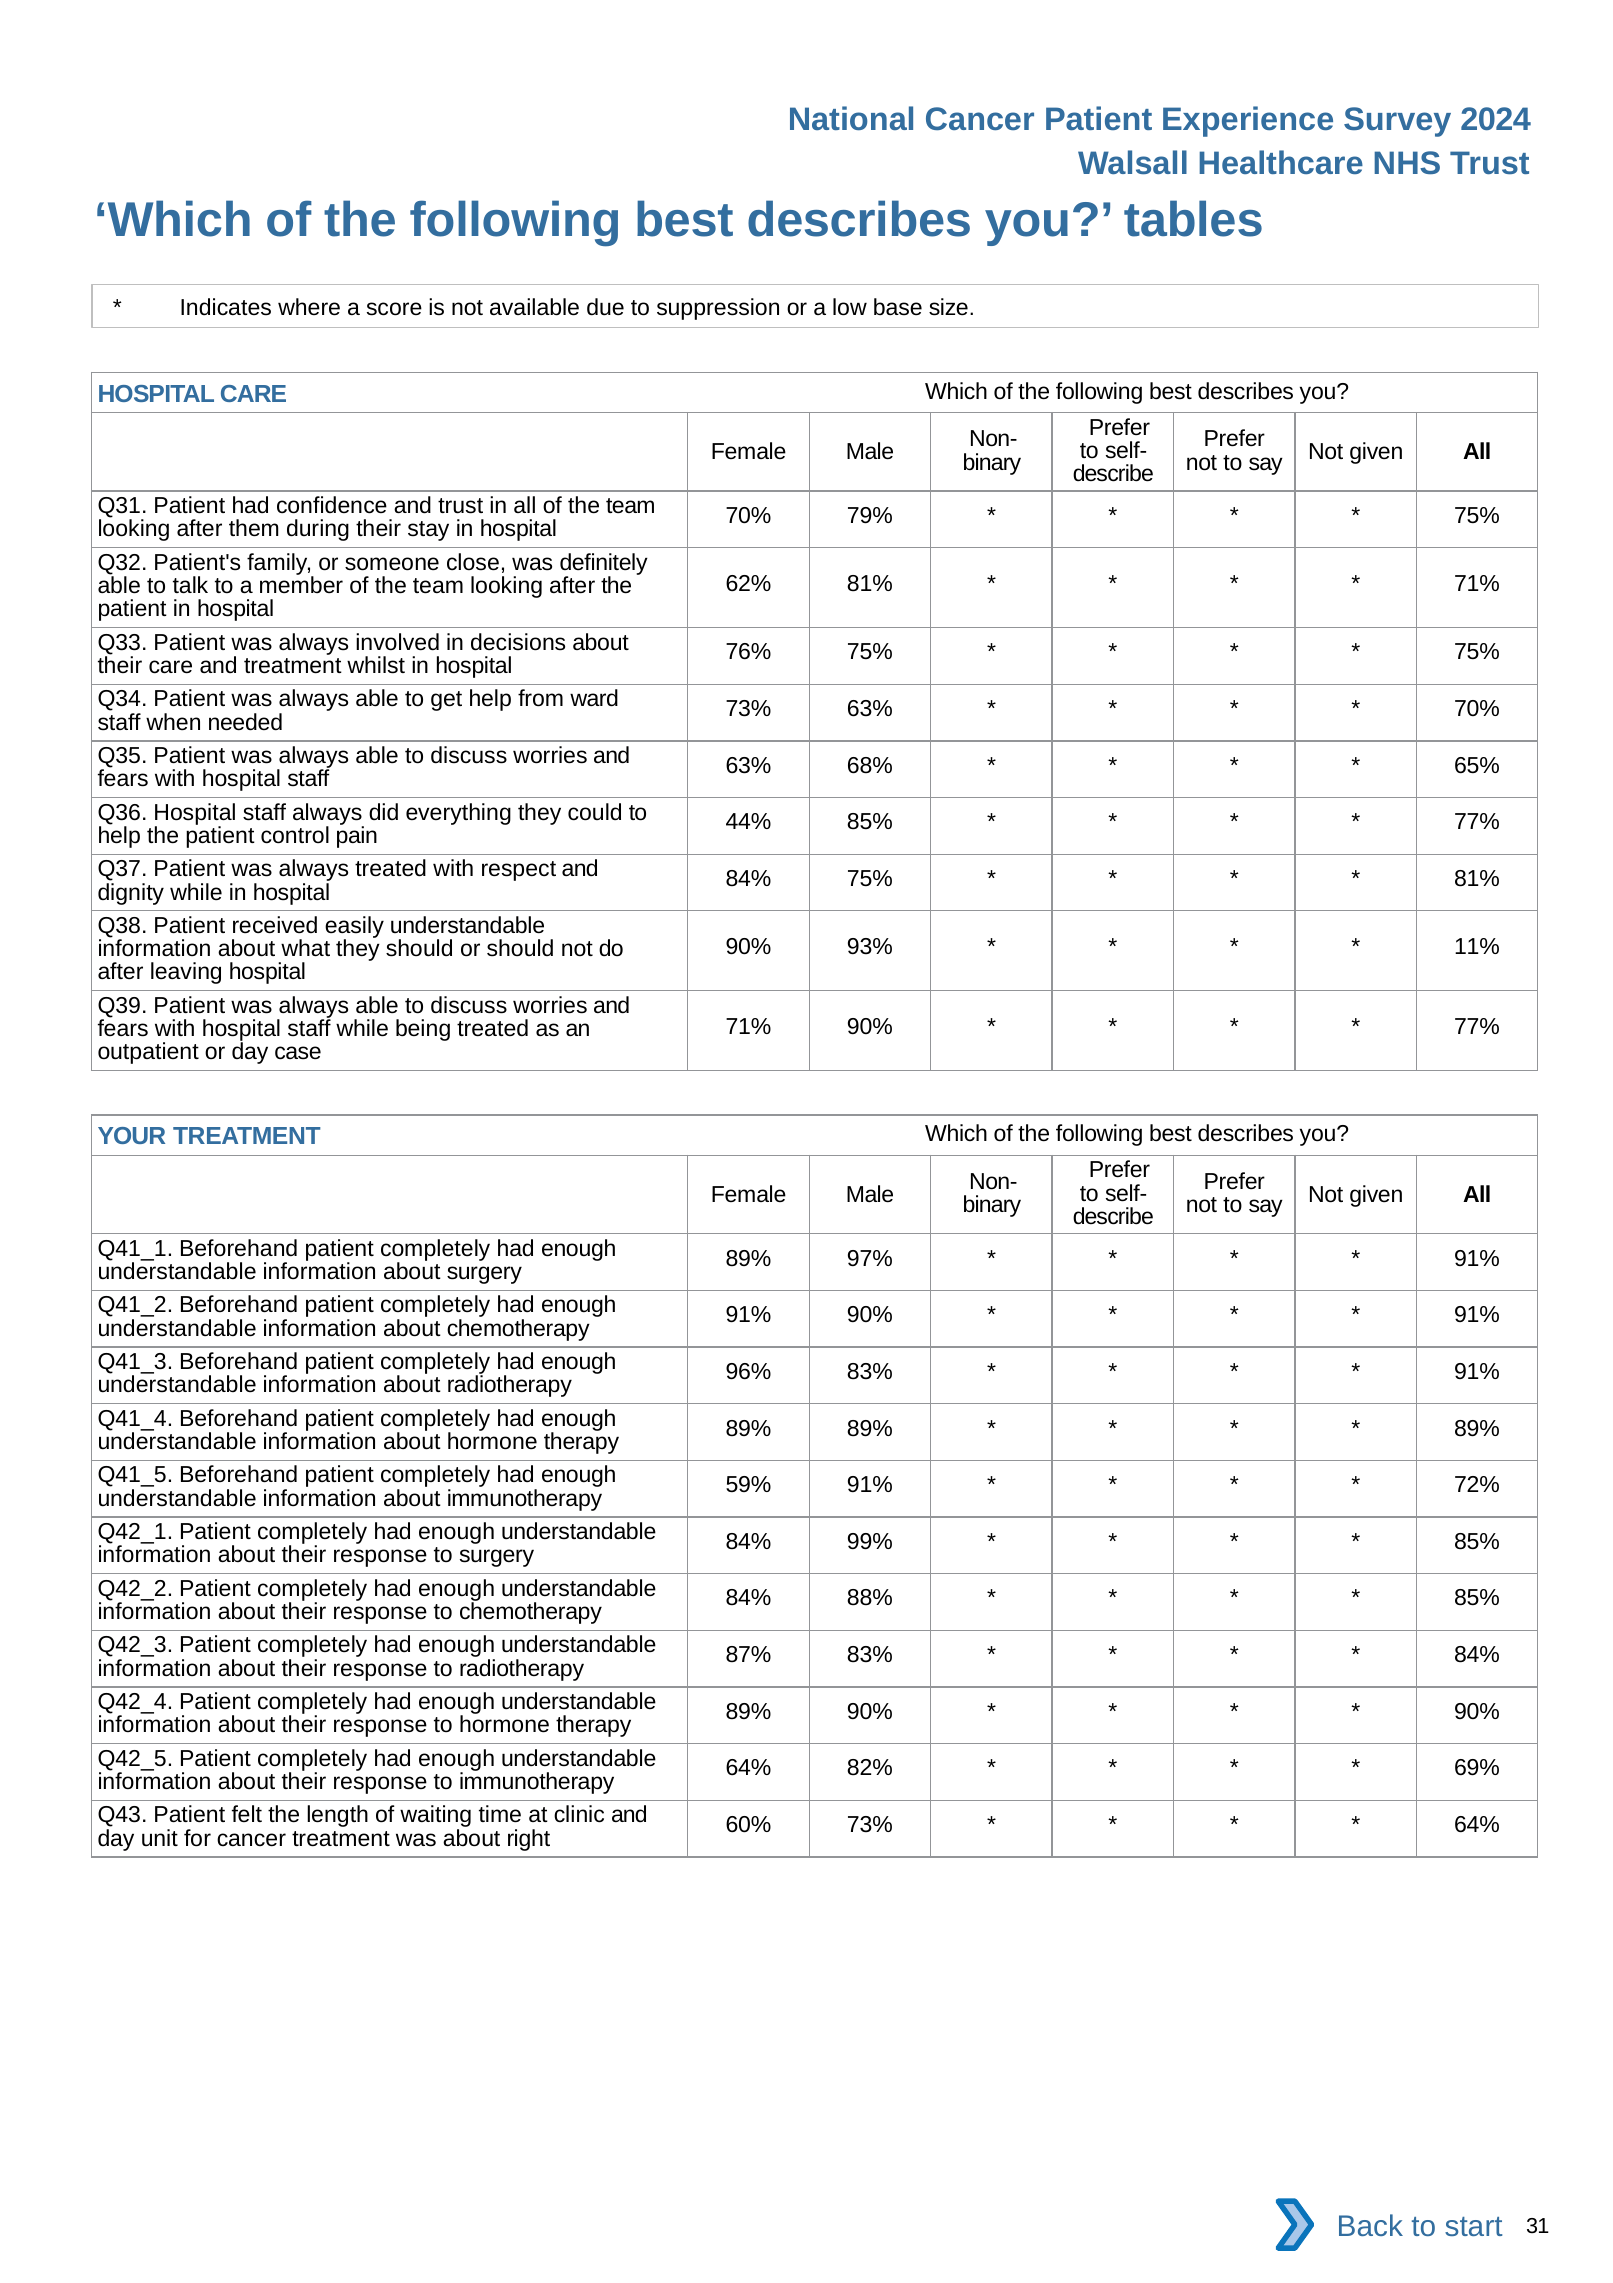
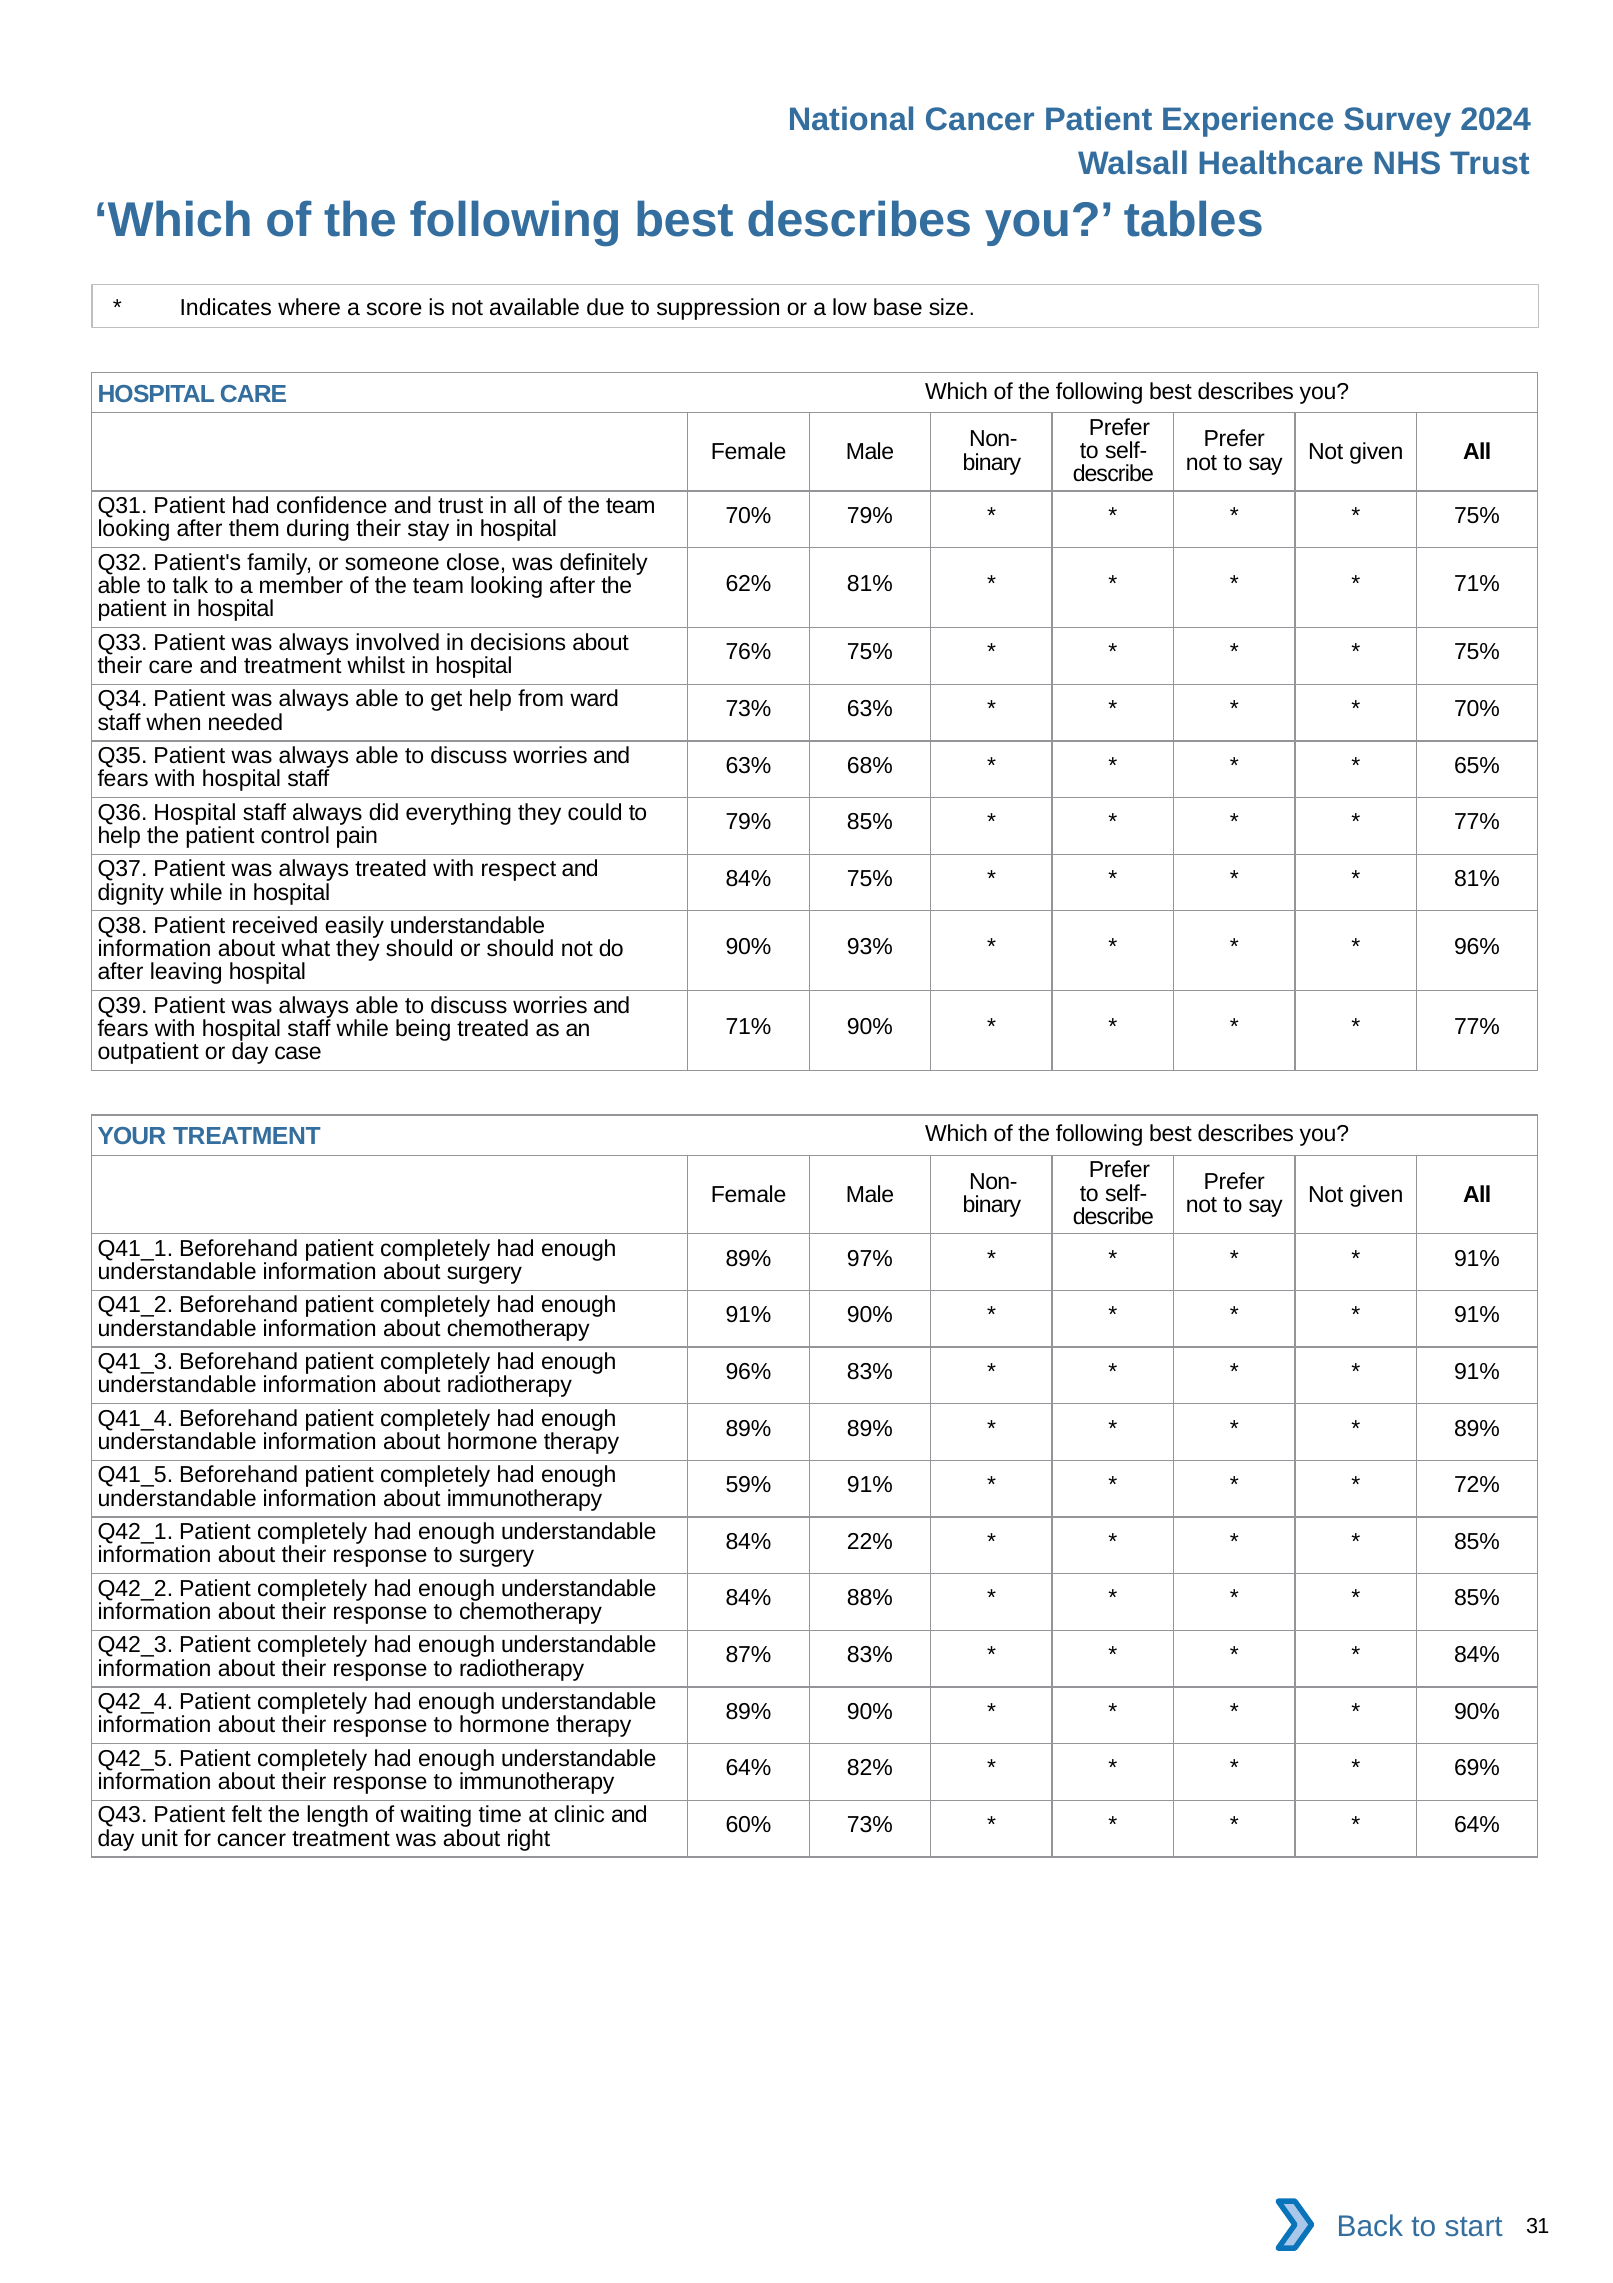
44%: 44% -> 79% (748, 822)
11%: 11% -> 96% (1477, 947)
99%: 99% -> 22% (870, 1541)
